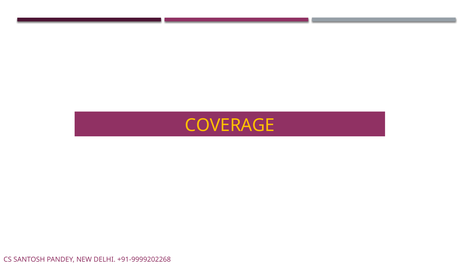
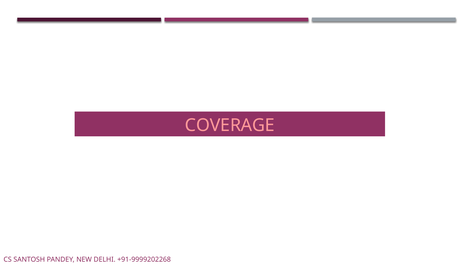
COVERAGE colour: yellow -> pink (230, 125)
